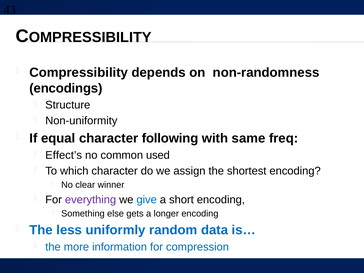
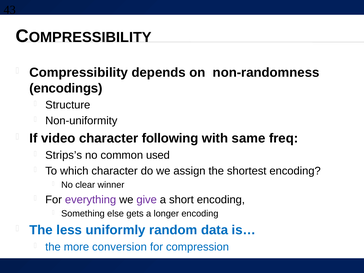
equal: equal -> video (58, 138)
Effect’s: Effect’s -> Strips’s (64, 155)
give colour: blue -> purple (147, 200)
information: information -> conversion (119, 247)
